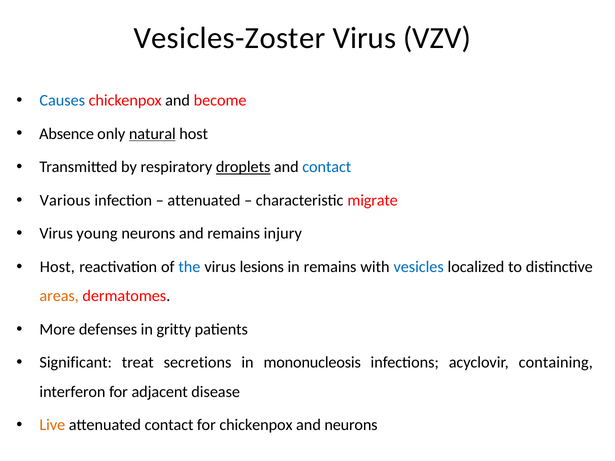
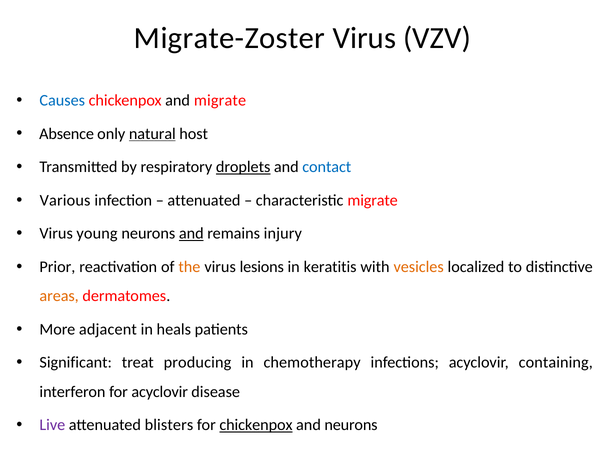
Vesicles-Zoster: Vesicles-Zoster -> Migrate-Zoster (229, 38)
and become: become -> migrate (220, 101)
and underline: none -> present (191, 234)
Host: Host -> Prior (57, 267)
the colour: blue -> orange (189, 267)
in remains: remains -> keratitis (330, 267)
vesicles colour: blue -> orange (419, 267)
defenses: defenses -> adjacent (108, 330)
gritty: gritty -> heals (174, 330)
secretions: secretions -> producing (197, 363)
mononucleosis: mononucleosis -> chemotherapy (312, 363)
for adjacent: adjacent -> acyclovir (160, 392)
Live colour: orange -> purple (52, 425)
attenuated contact: contact -> blisters (169, 425)
chickenpox underline: none -> present (256, 425)
